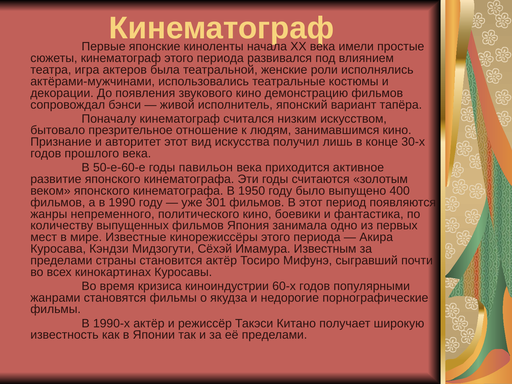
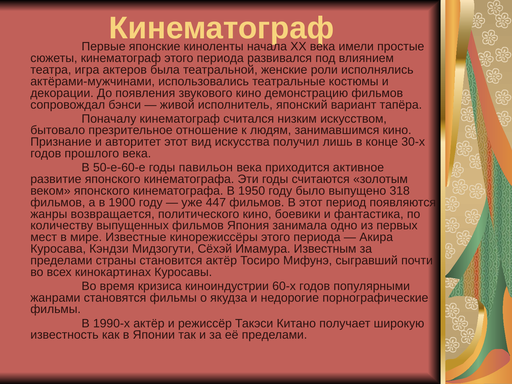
400: 400 -> 318 (400, 191)
1990: 1990 -> 1900 (122, 202)
301: 301 -> 447 (216, 202)
непременного: непременного -> возвращается (113, 214)
